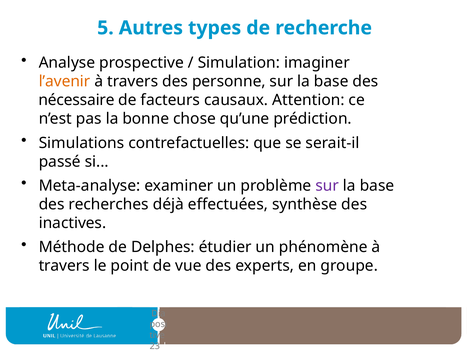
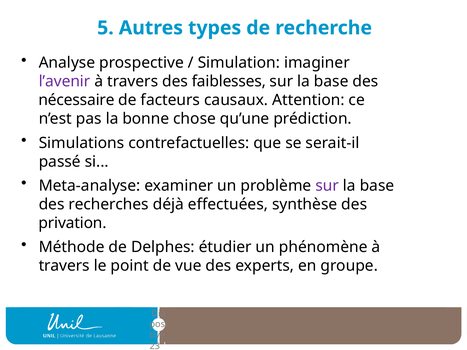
l’avenir colour: orange -> purple (65, 82)
personne: personne -> faiblesses (229, 82)
inactives: inactives -> privation (73, 223)
